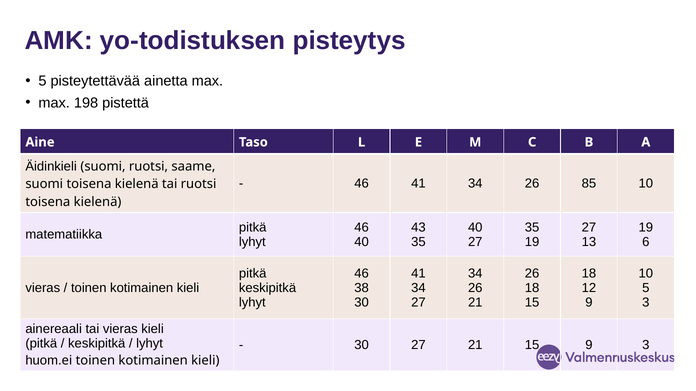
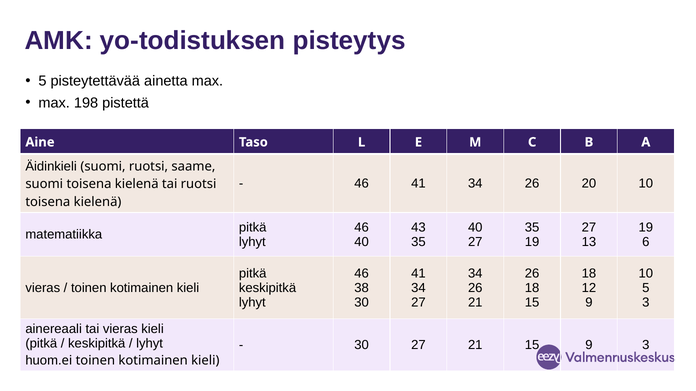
85: 85 -> 20 (589, 184)
